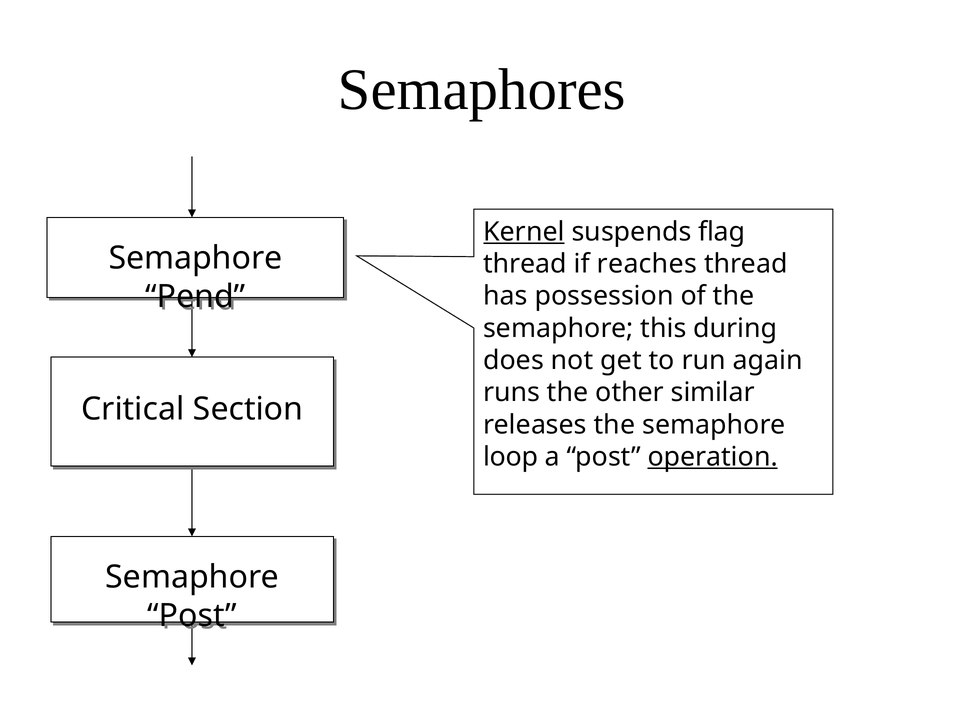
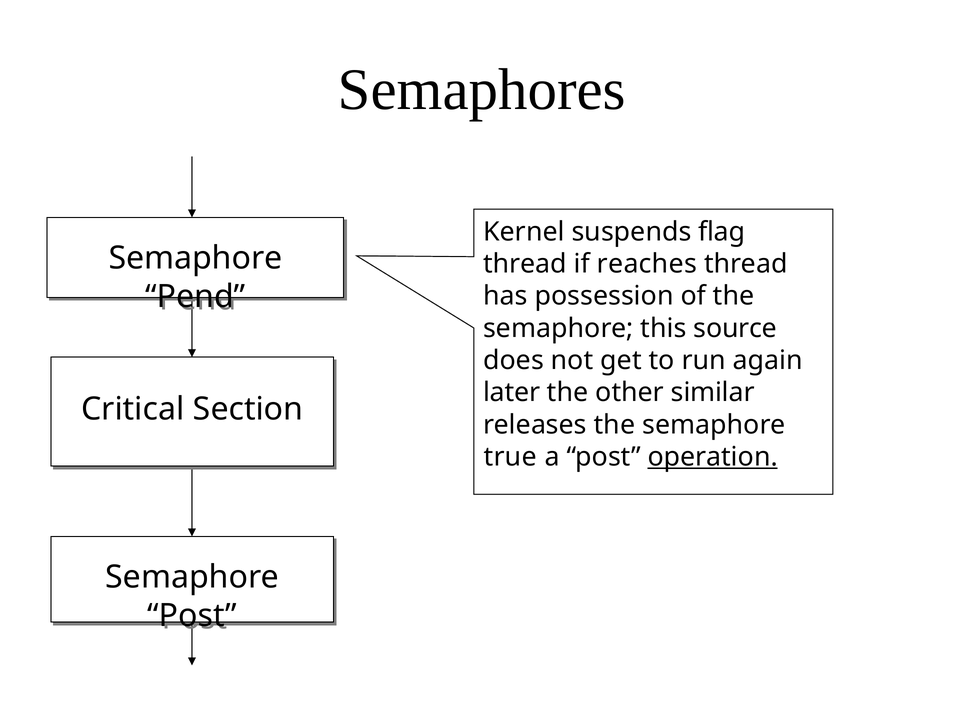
Kernel underline: present -> none (524, 232)
during: during -> source (735, 328)
runs: runs -> later (512, 393)
loop: loop -> true (510, 457)
